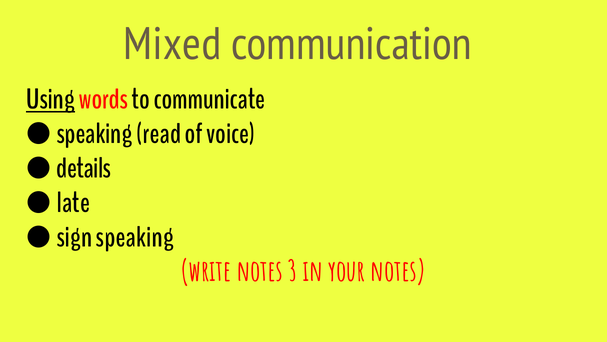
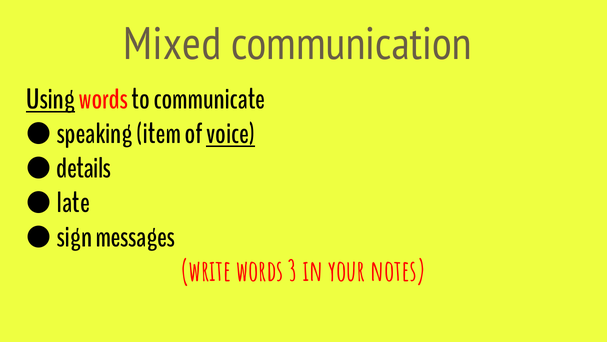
read: read -> item (159, 134)
voice underline: none -> present (231, 134)
sign speaking: speaking -> messages (135, 237)
write notes: notes -> words (260, 271)
